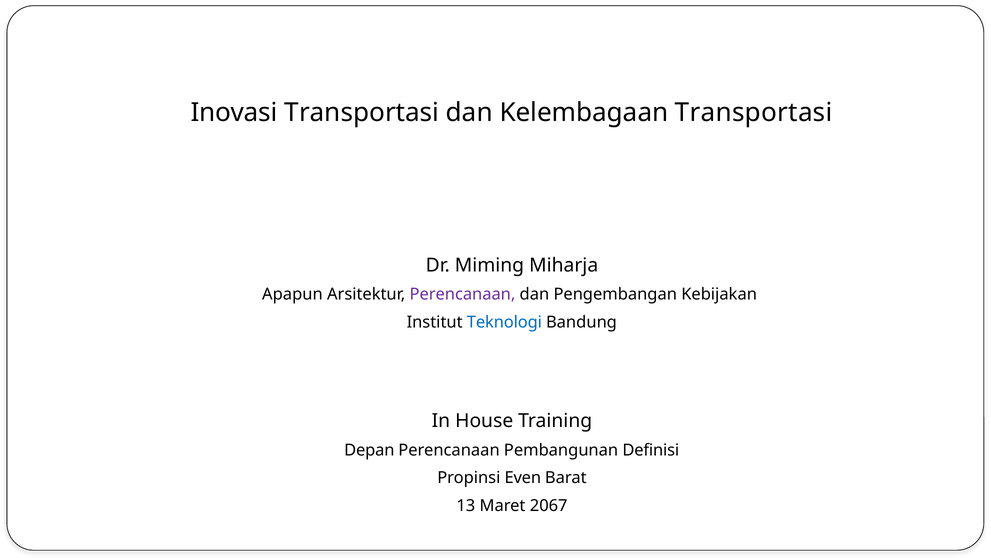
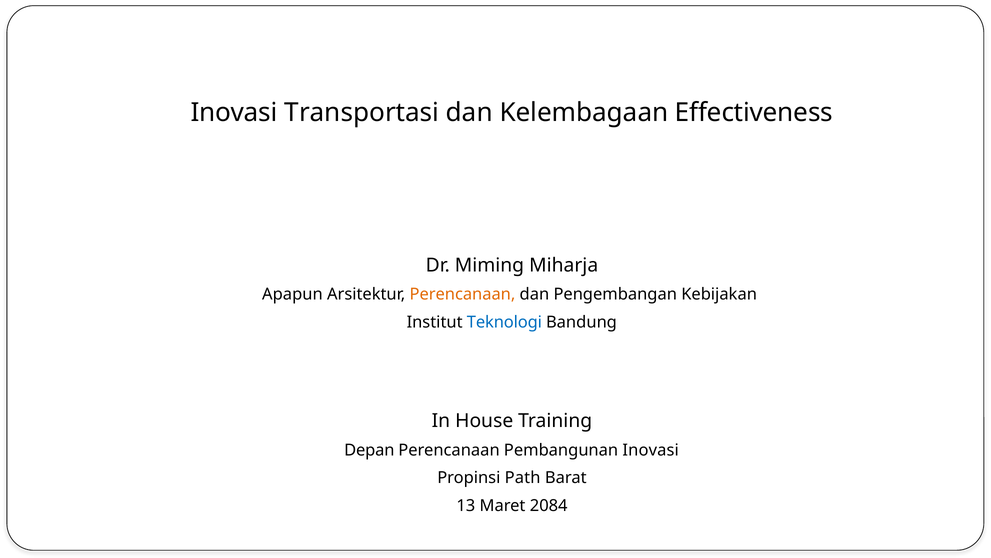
Kelembagaan Transportasi: Transportasi -> Effectiveness (754, 113)
Perencanaan colour: purple -> orange (462, 294)
Pembangunan Definisi: Definisi -> Inovasi (651, 450)
Even: Even -> Path (523, 477)
2067: 2067 -> 2084 (549, 505)
